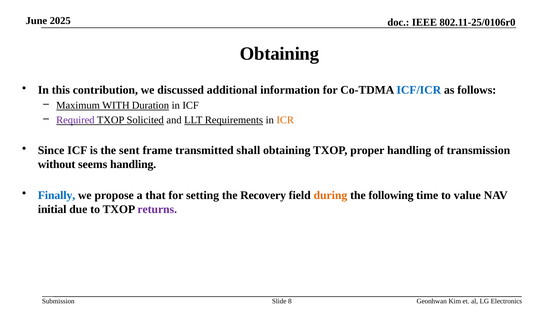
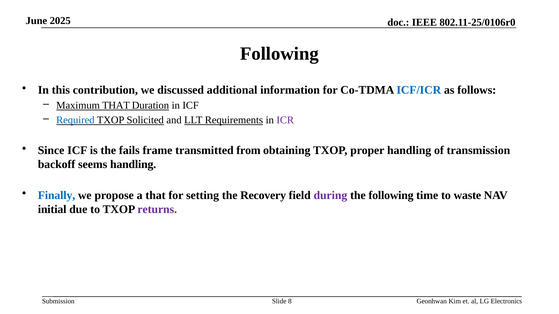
Obtaining: Obtaining -> Following (279, 54)
Maximum WITH: WITH -> THAT (116, 106)
Required colour: purple -> blue (75, 120)
ICR colour: orange -> purple (285, 120)
sent: sent -> fails (129, 151)
shall: shall -> from (248, 151)
without: without -> backoff (57, 165)
during colour: orange -> purple (330, 196)
value: value -> waste (467, 196)
